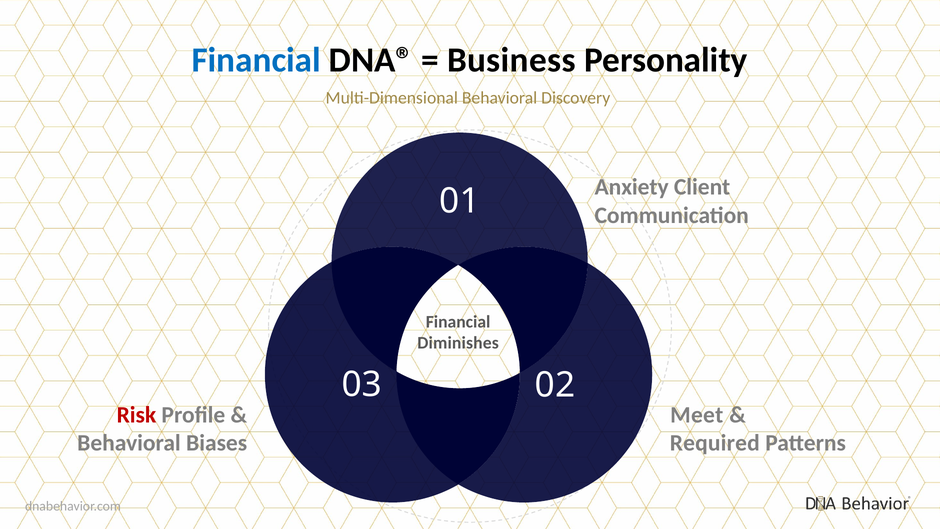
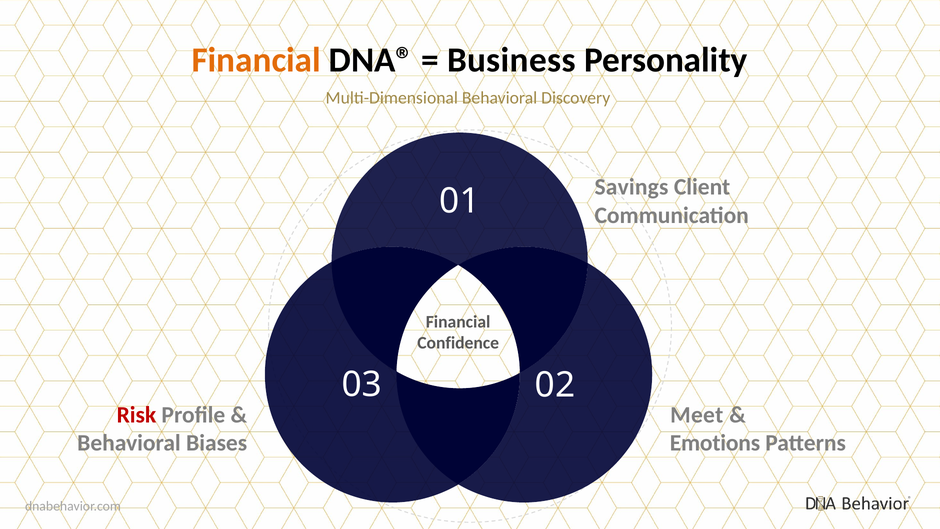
Financial colour: blue -> orange (256, 60)
Anxiety: Anxiety -> Savings (631, 187)
Diminishes: Diminishes -> Confidence (458, 343)
Required: Required -> Emotions (715, 443)
